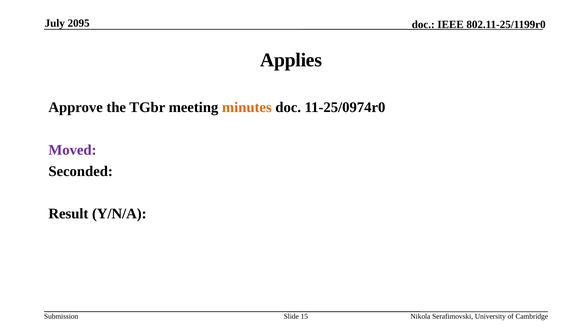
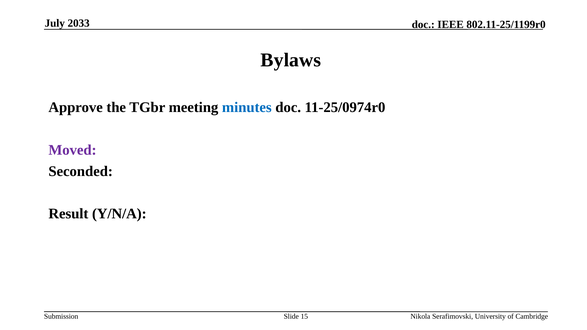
2095: 2095 -> 2033 (79, 23)
Applies: Applies -> Bylaws (291, 60)
minutes colour: orange -> blue (247, 107)
